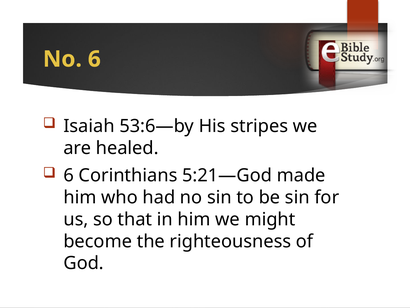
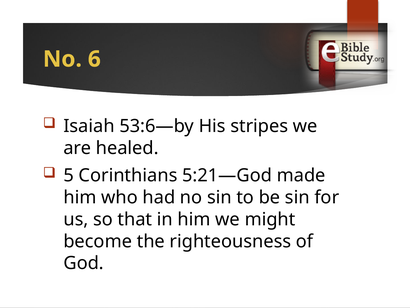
6: 6 -> 5 (69, 175)
